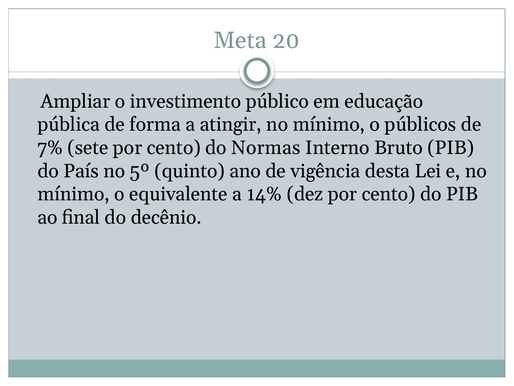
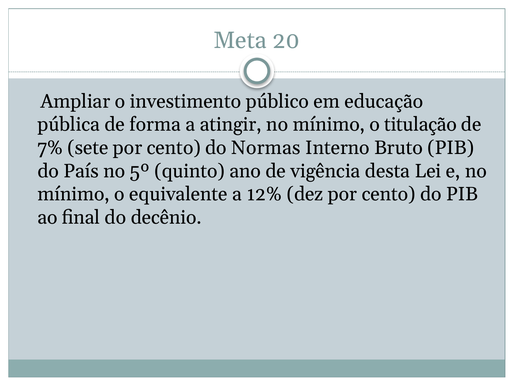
públicos: públicos -> titulação (421, 124)
14%: 14% -> 12% (264, 194)
